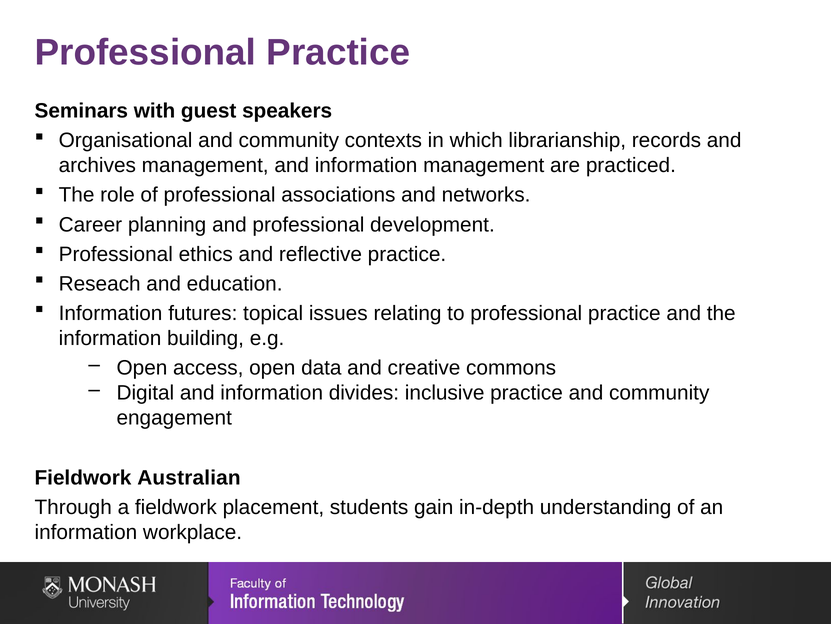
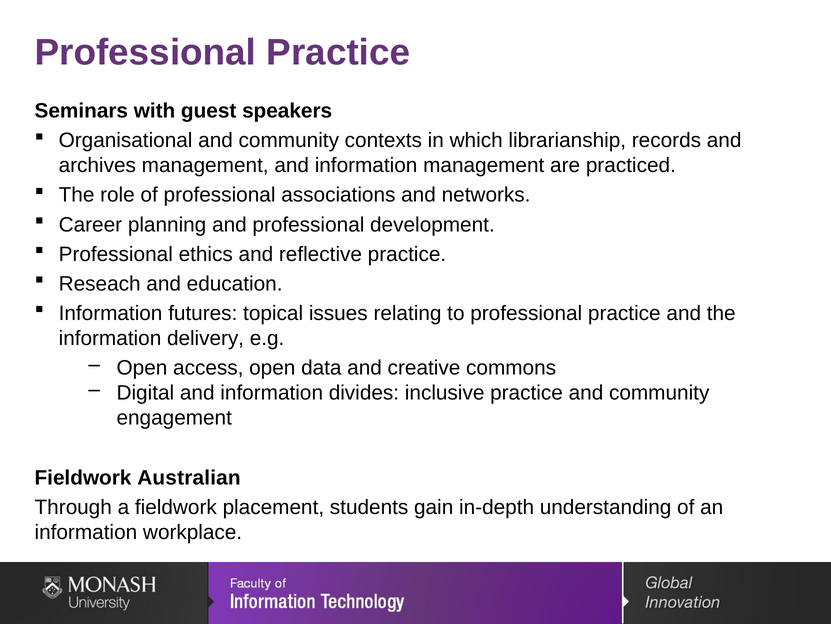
building: building -> delivery (206, 338)
